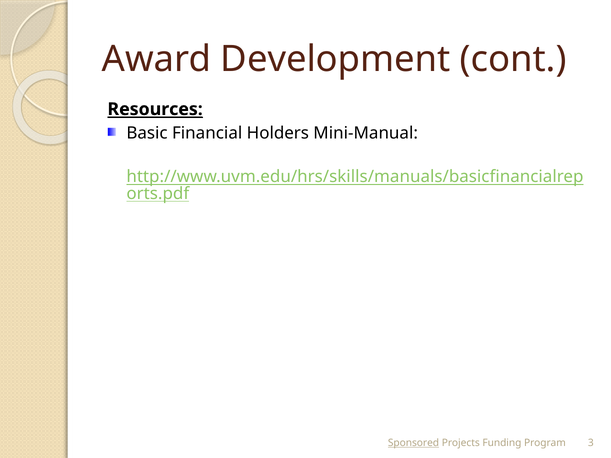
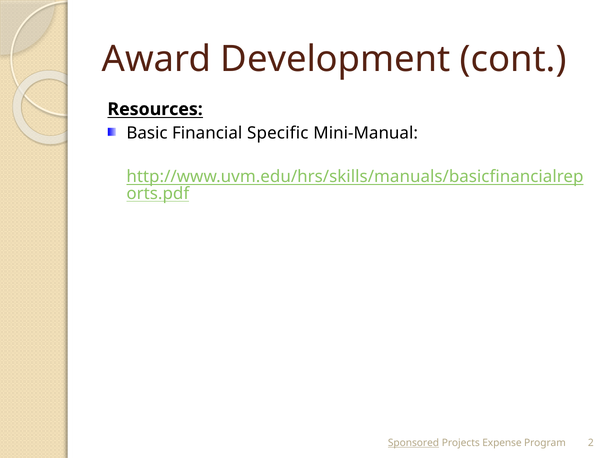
Resources underline: present -> none (155, 109)
Holders: Holders -> Specific (278, 133)
Funding: Funding -> Expense (502, 443)
3: 3 -> 2 (591, 443)
